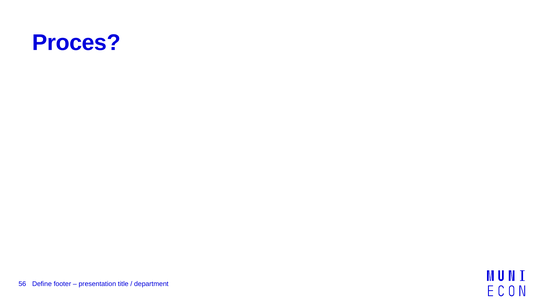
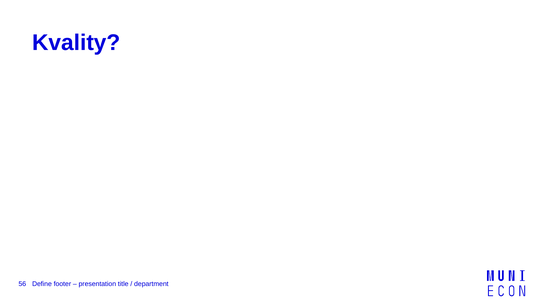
Proces: Proces -> Kvality (76, 43)
